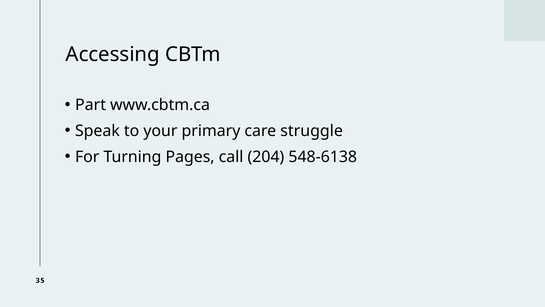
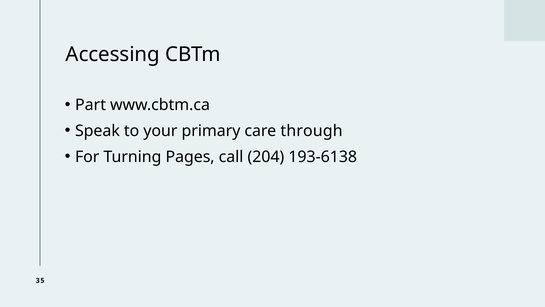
struggle: struggle -> through (312, 131)
548-6138: 548-6138 -> 193-6138 (323, 157)
